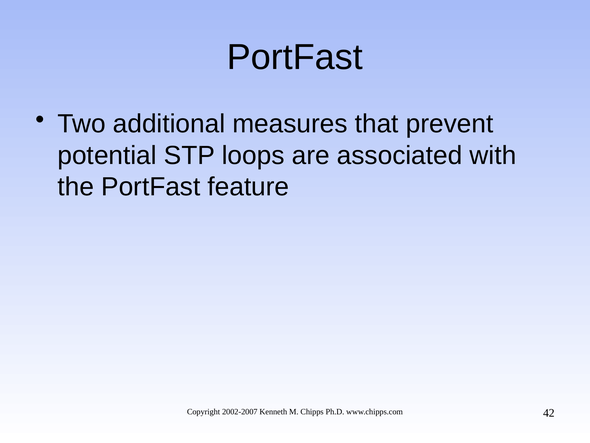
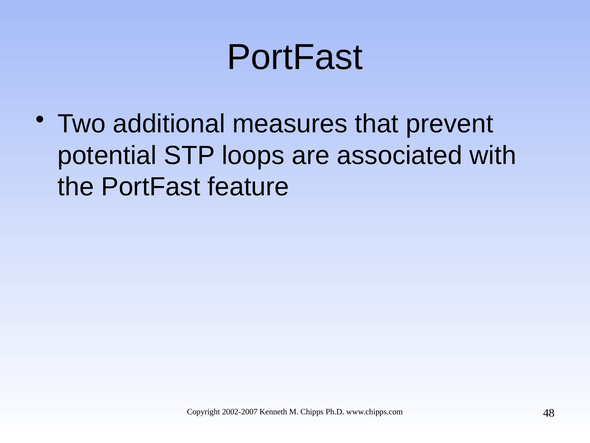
42: 42 -> 48 (549, 413)
